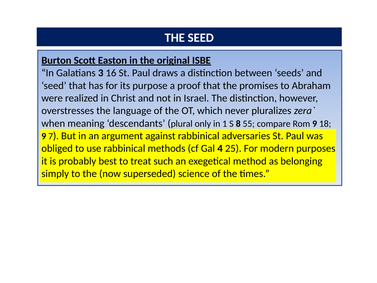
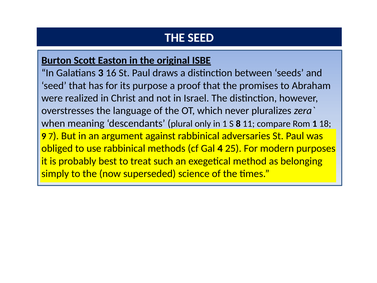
55: 55 -> 11 (249, 124)
Rom 9: 9 -> 1 (315, 124)
